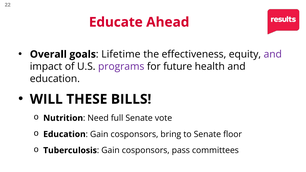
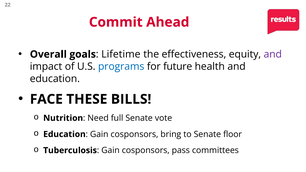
Educate: Educate -> Commit (116, 22)
programs colour: purple -> blue (121, 67)
WILL: WILL -> FACE (46, 99)
